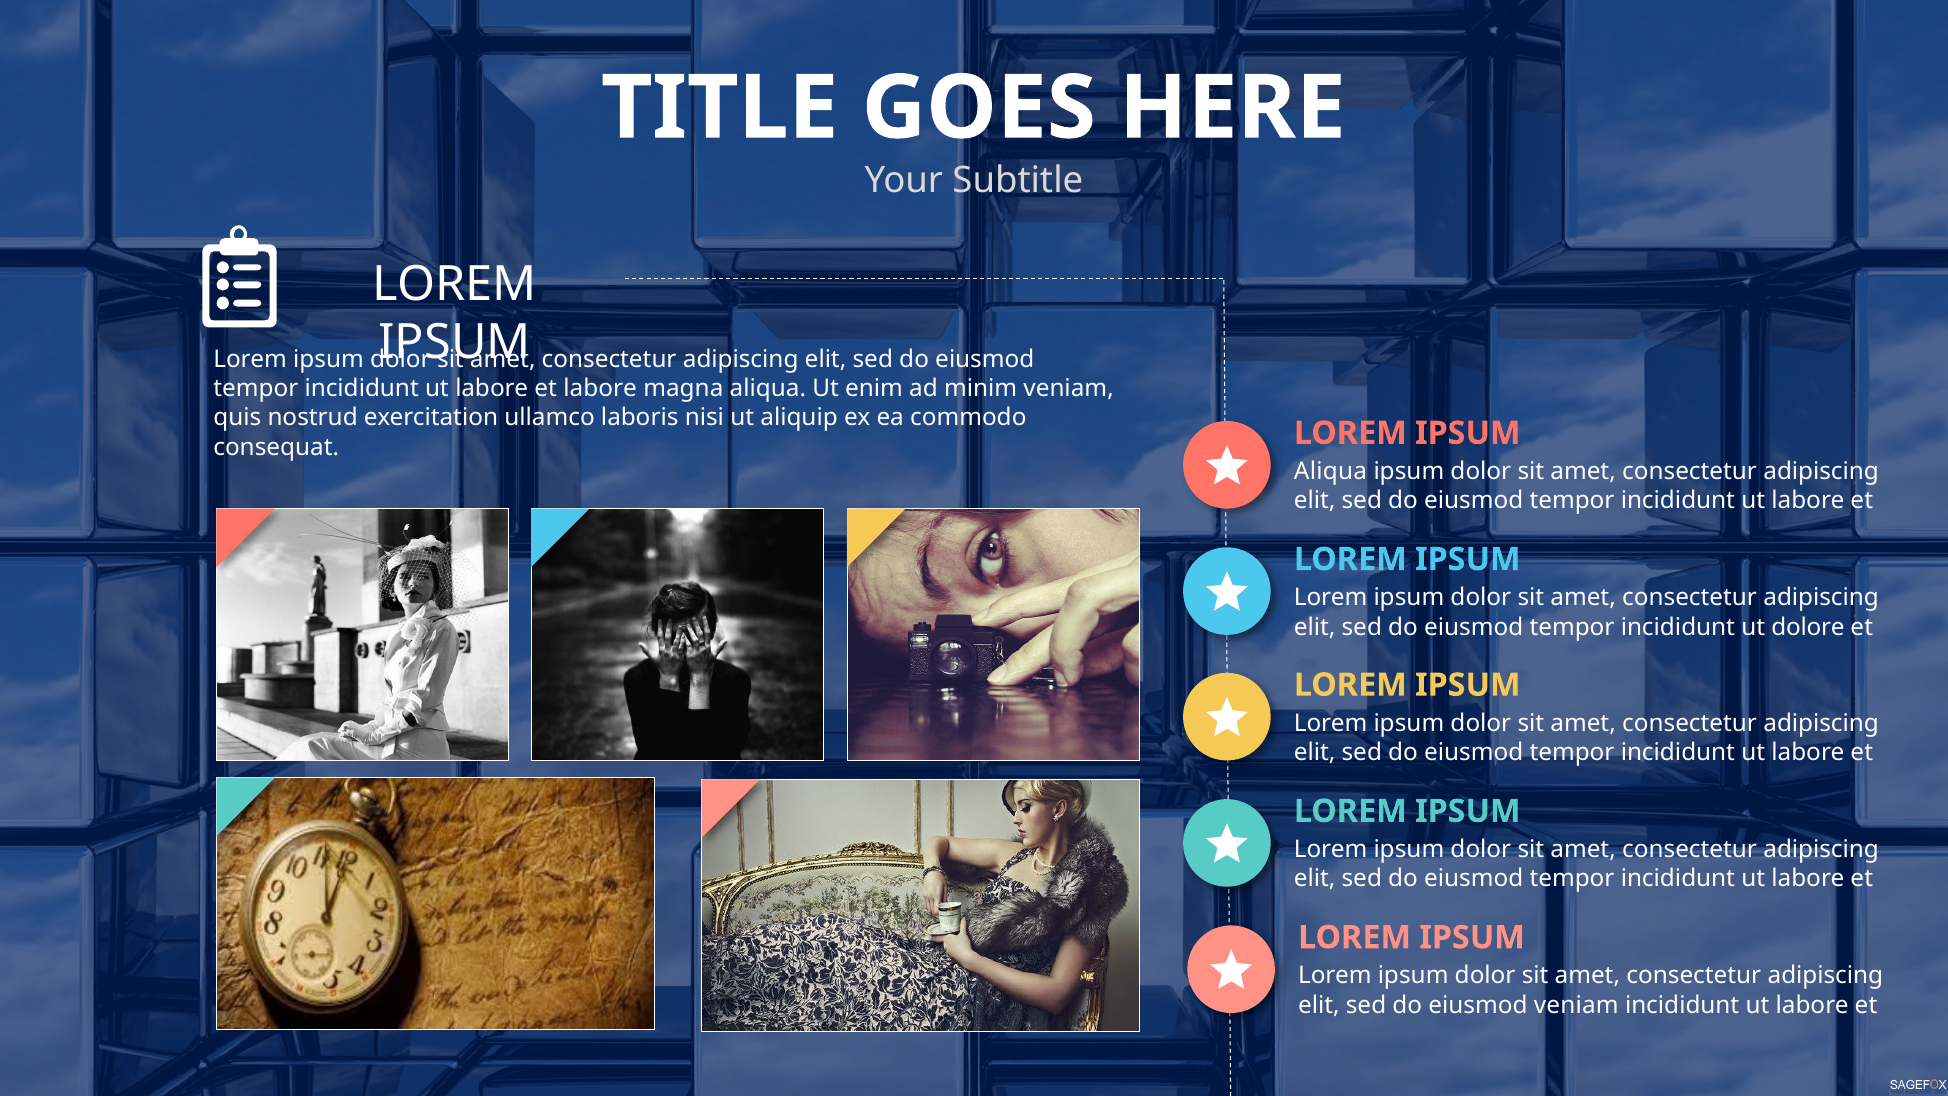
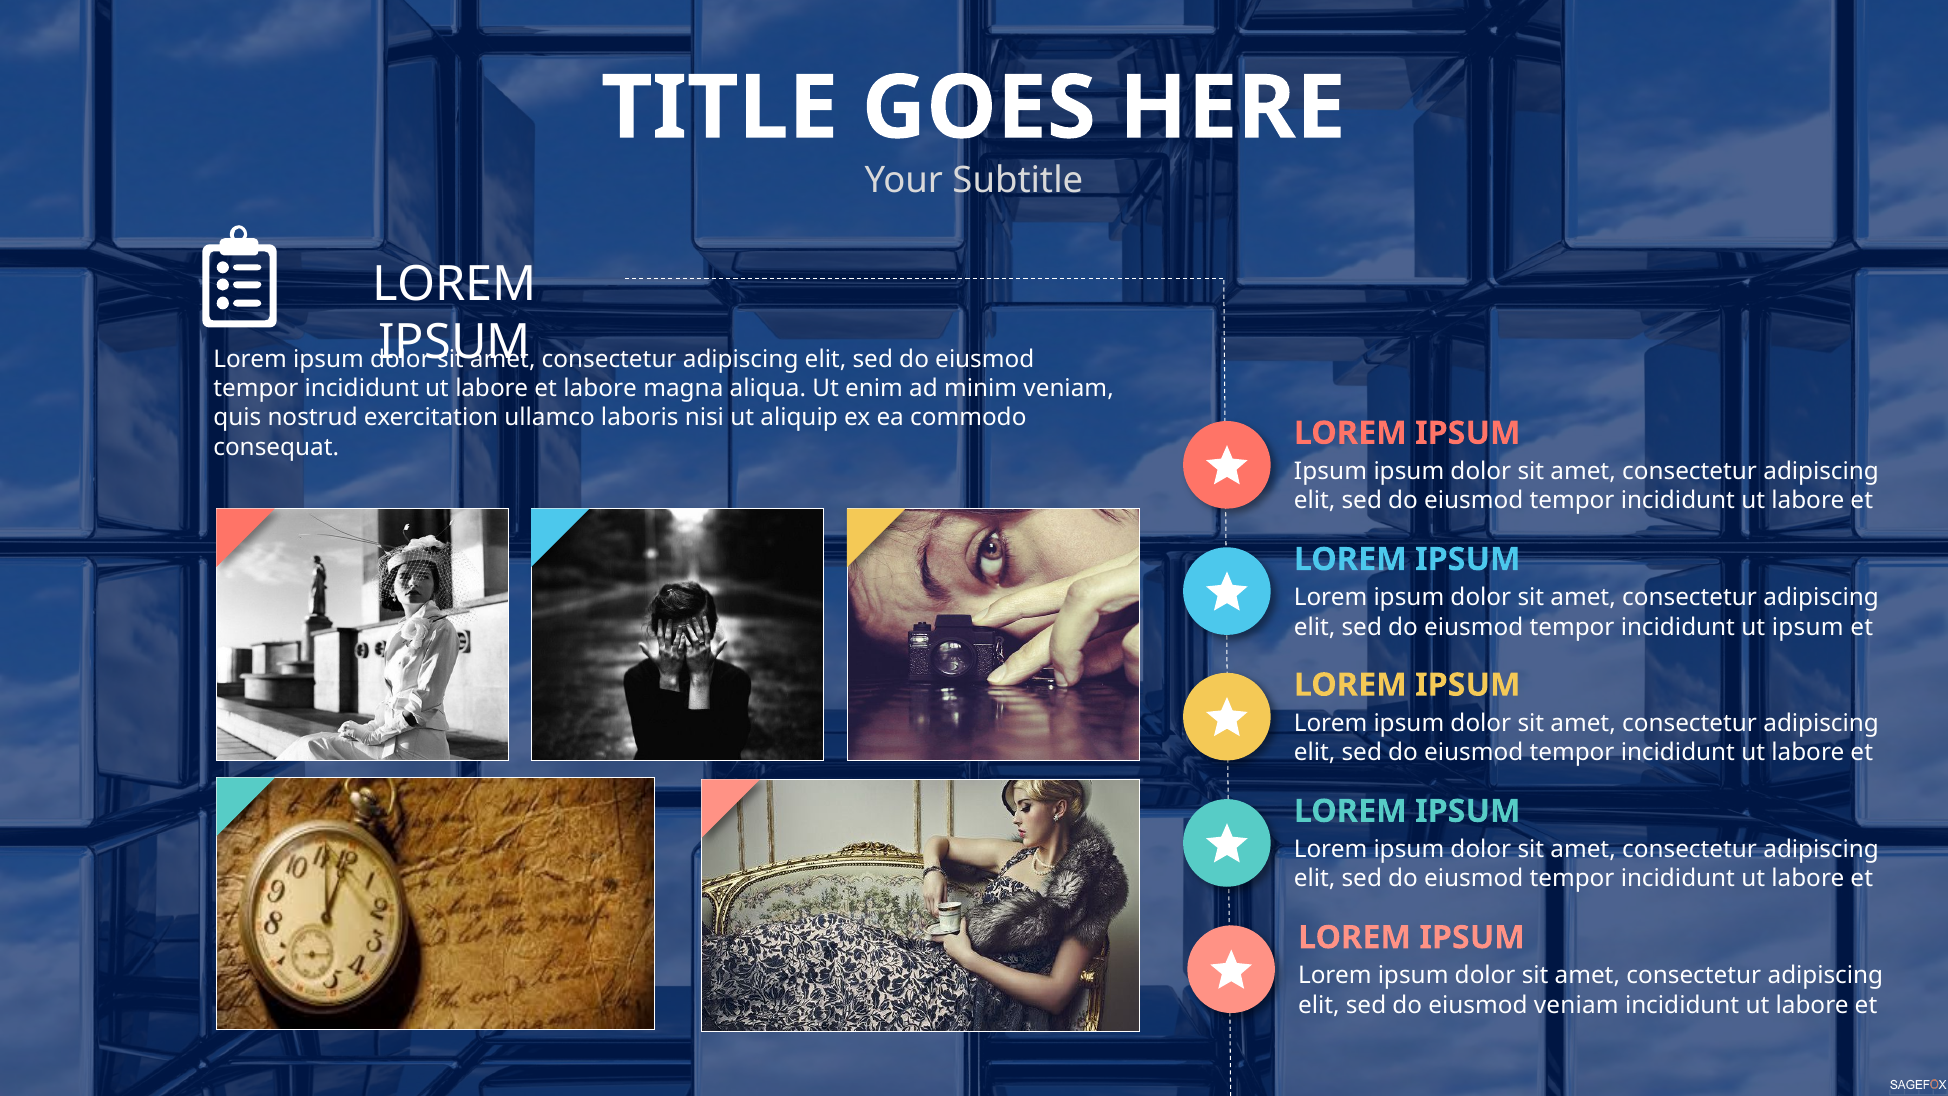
Aliqua: Aliqua -> Ipsum (1331, 471)
ut dolore: dolore -> ipsum (1808, 627)
